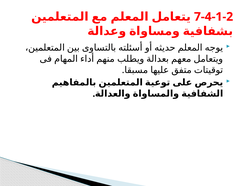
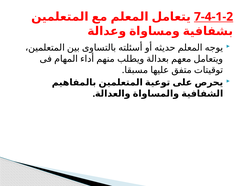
7-4-1-2 underline: none -> present (214, 17)
